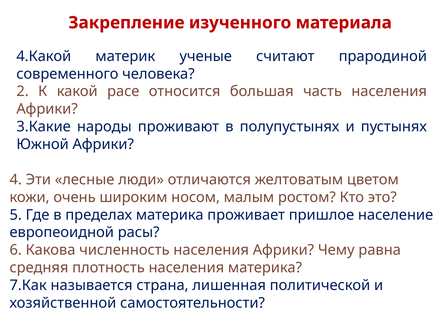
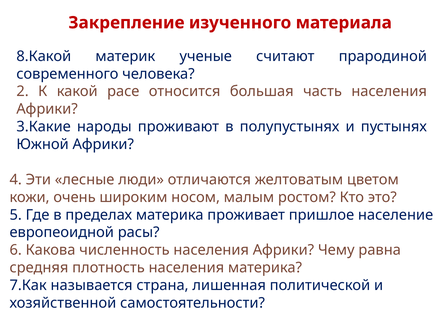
4.Какой: 4.Какой -> 8.Какой (44, 56)
